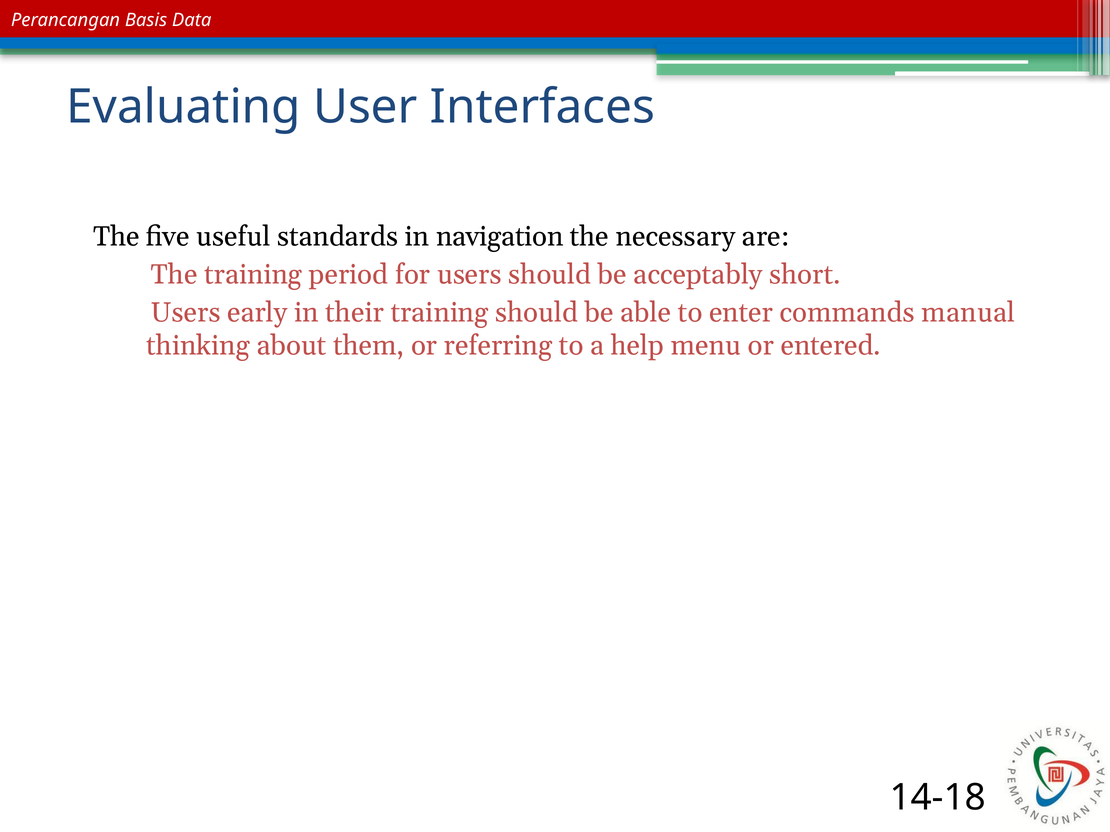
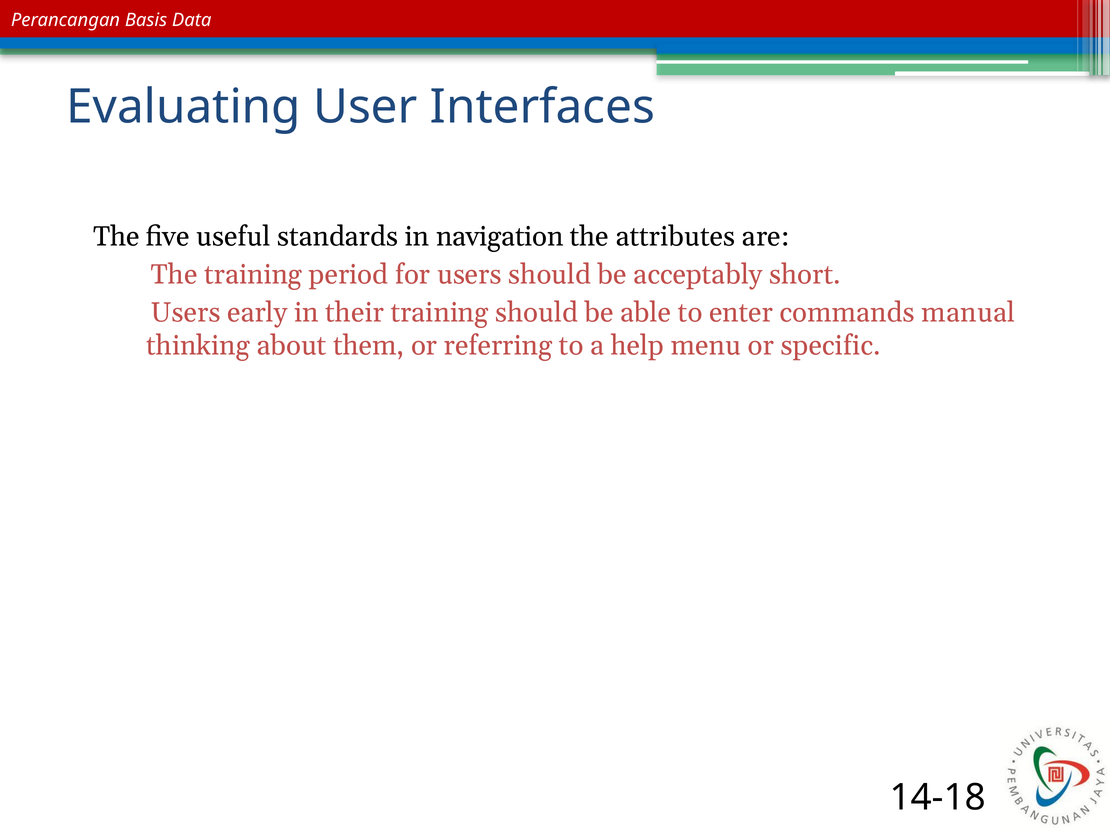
necessary: necessary -> attributes (675, 237)
entered: entered -> specific (831, 346)
